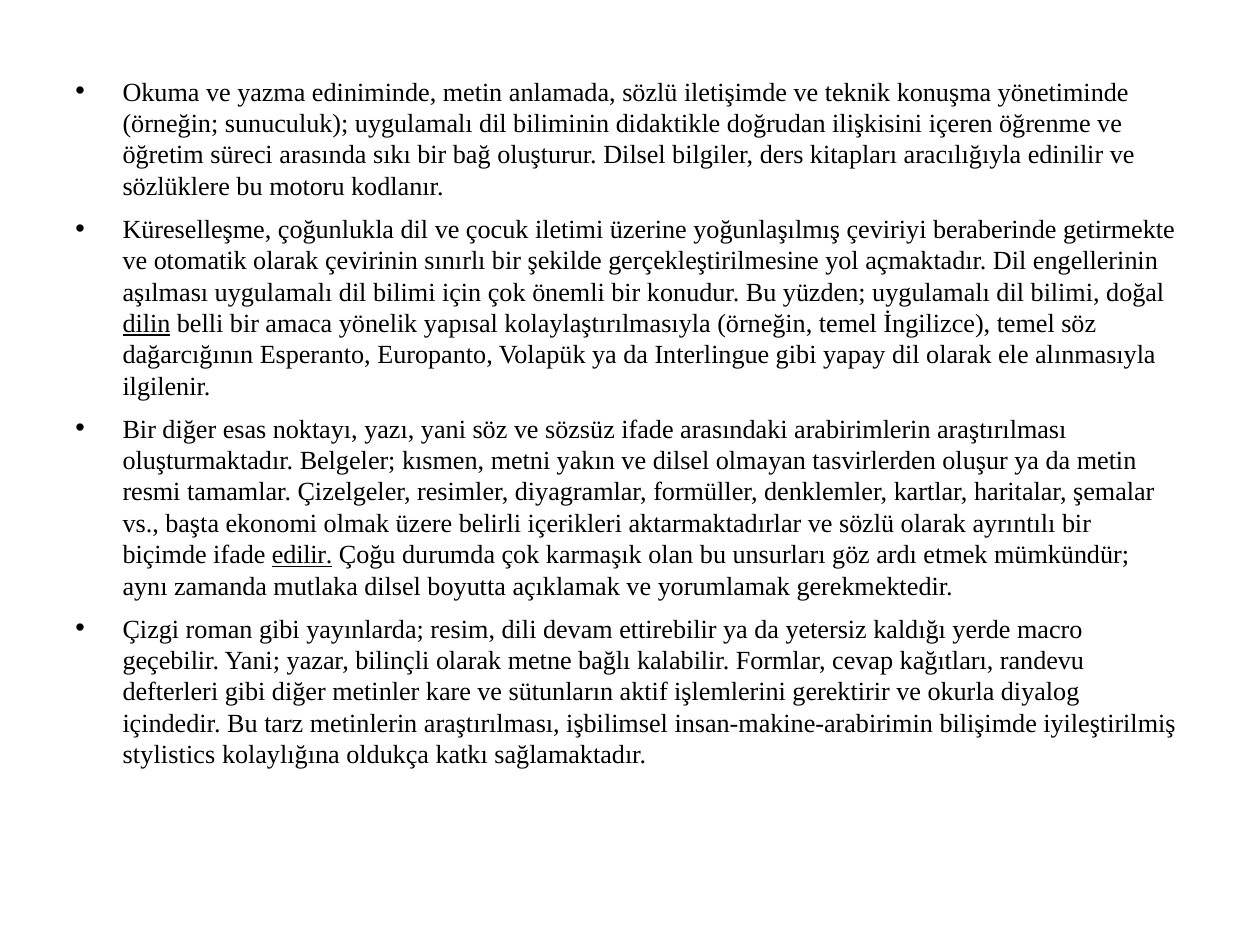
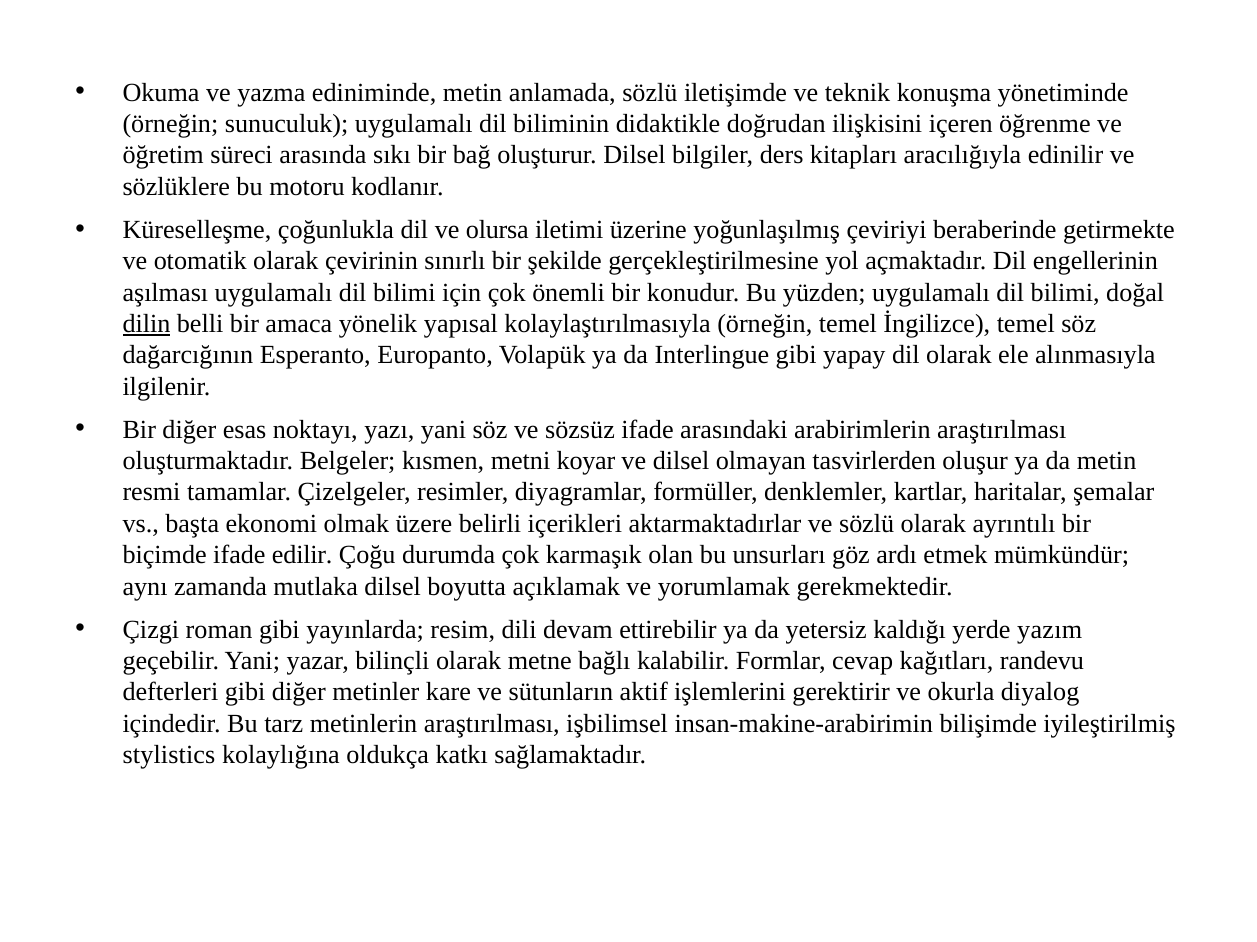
çocuk: çocuk -> olursa (497, 230)
yakın: yakın -> koyar (586, 461)
edilir underline: present -> none (302, 556)
macro: macro -> yazım (1050, 630)
